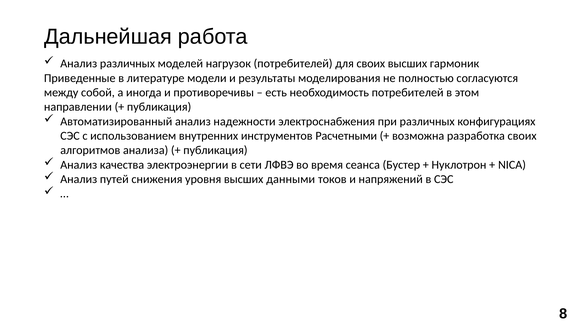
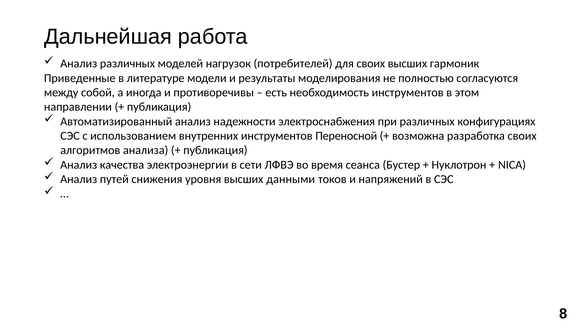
необходимость потребителей: потребителей -> инструментов (408, 93)
Расчетными: Расчетными -> Переносной (346, 136)
